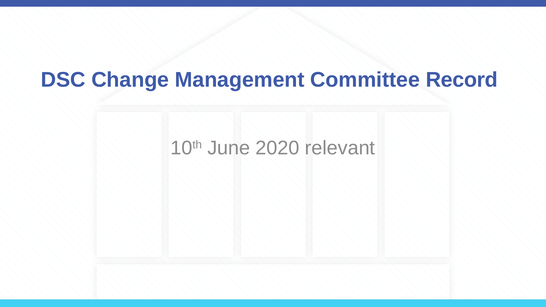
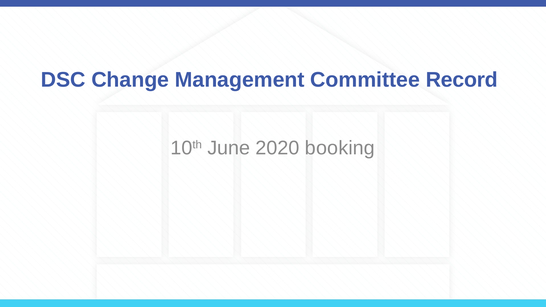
relevant: relevant -> booking (340, 148)
